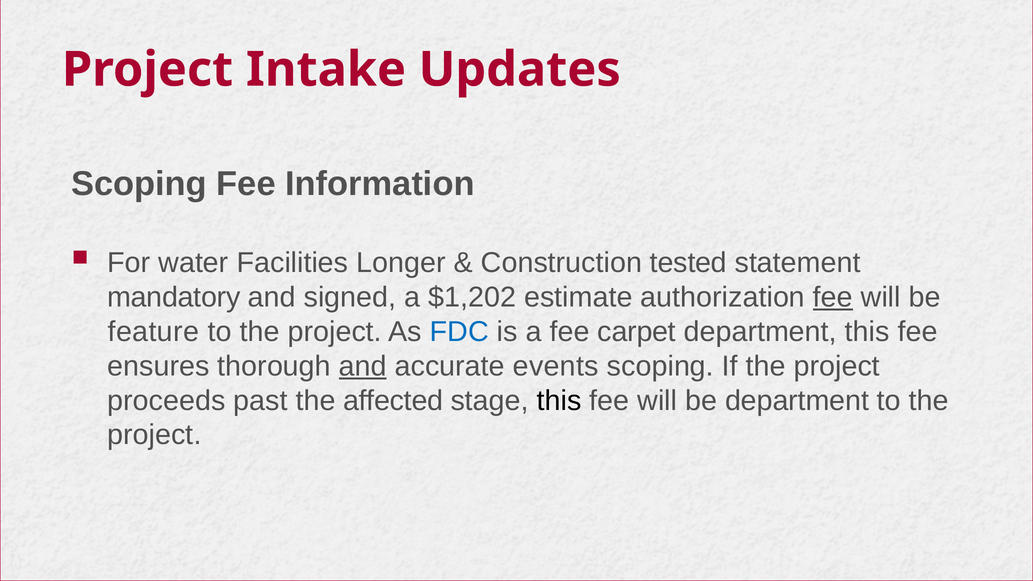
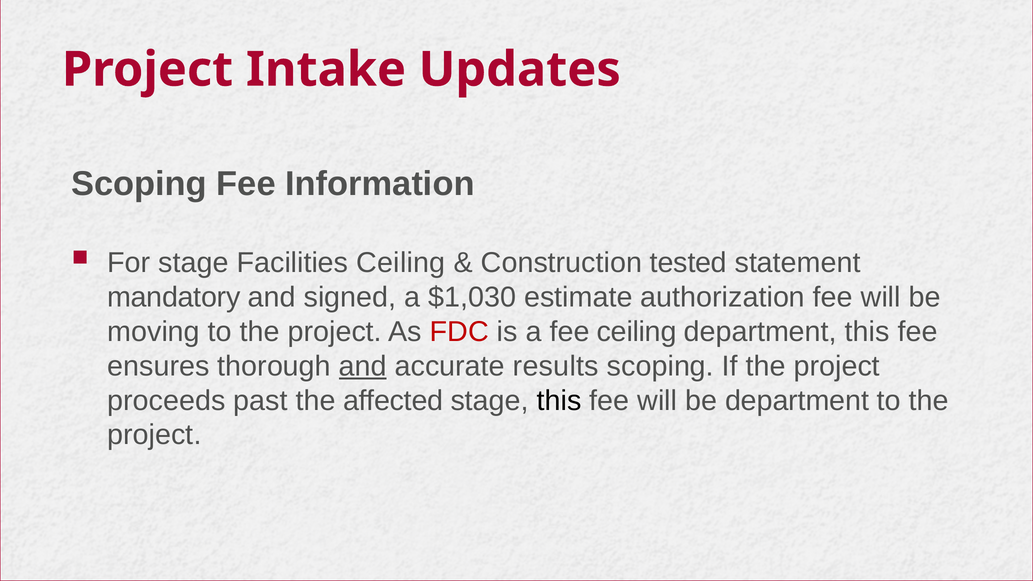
For water: water -> stage (193, 263)
Facilities Longer: Longer -> Ceiling (401, 263)
$1,202: $1,202 -> $1,030 (472, 297)
fee underline: present -> none (833, 297)
feature: feature -> moving (154, 332)
FDC colour: blue -> red (459, 332)
fee carpet: carpet -> ceiling (637, 332)
events: events -> results (556, 366)
